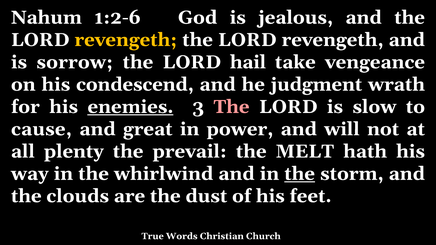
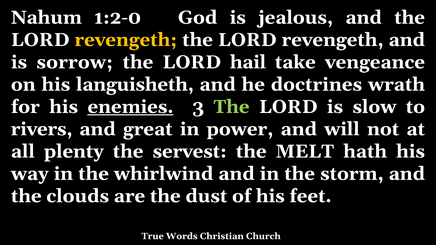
1:2-6: 1:2-6 -> 1:2-0 (118, 18)
condescend: condescend -> languisheth (135, 85)
judgment: judgment -> doctrines (316, 85)
The colour: pink -> light green (232, 107)
cause: cause -> rivers (42, 129)
prevail: prevail -> servest (190, 152)
the underline: present -> none (300, 174)
